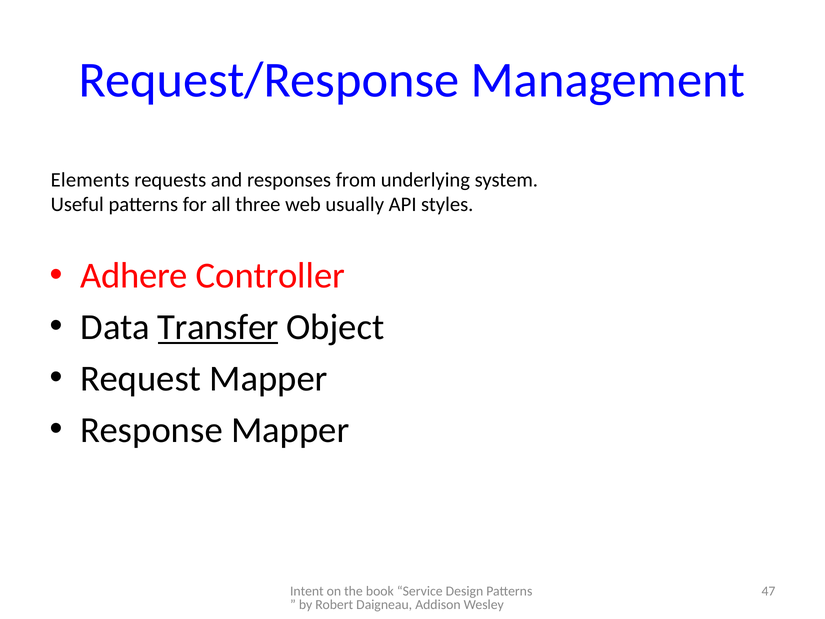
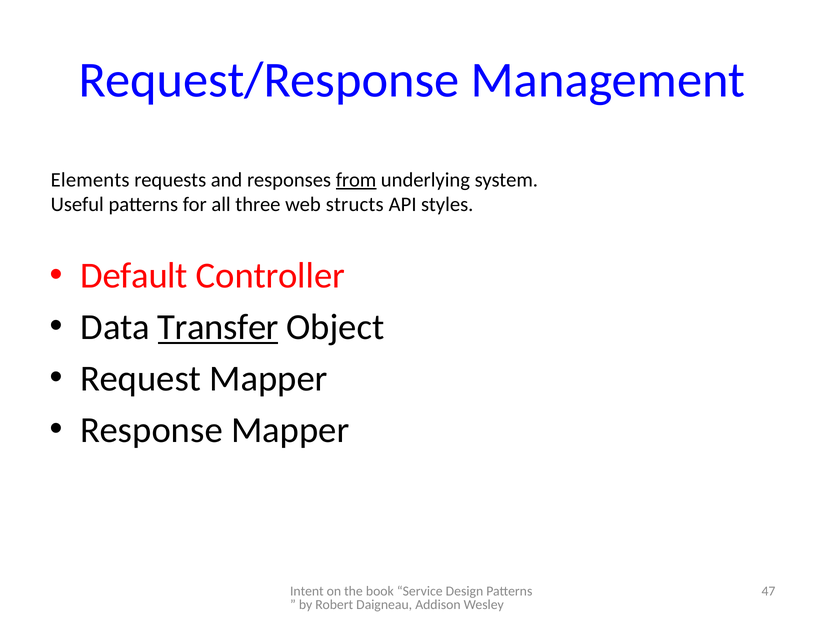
from underline: none -> present (356, 180)
usually: usually -> structs (355, 205)
Adhere: Adhere -> Default (134, 276)
